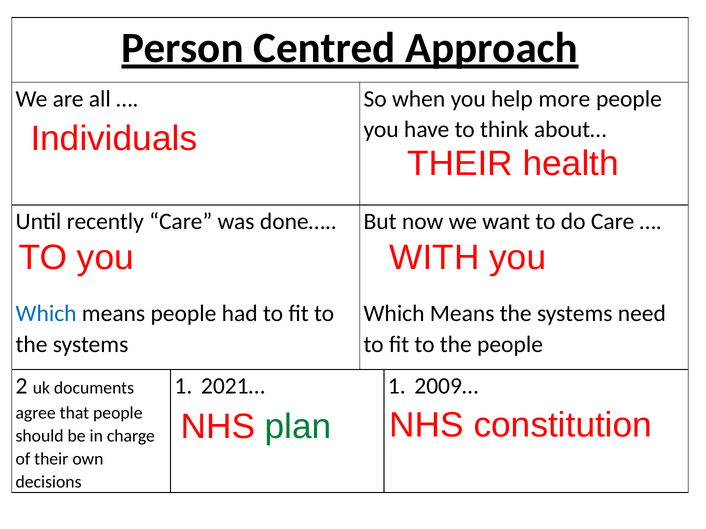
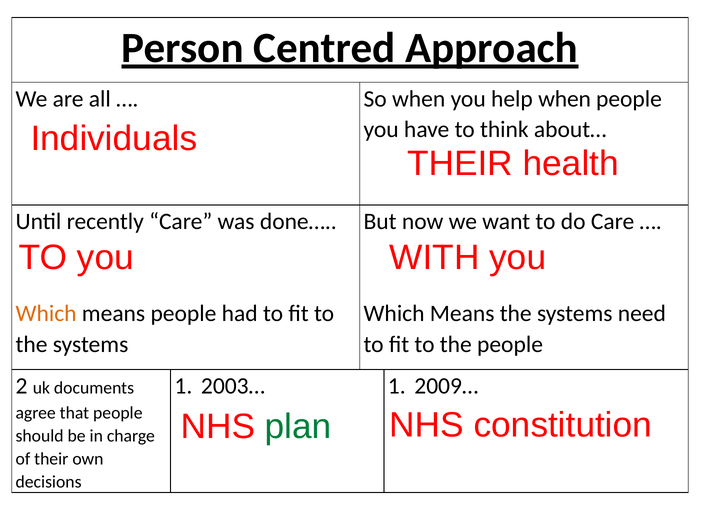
help more: more -> when (565, 99)
Which colour: blue -> orange (46, 314)
2021…: 2021… -> 2003… (233, 387)
